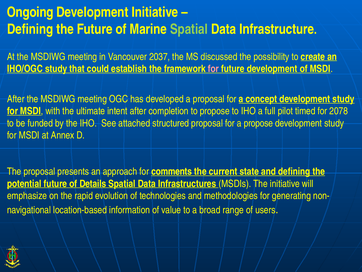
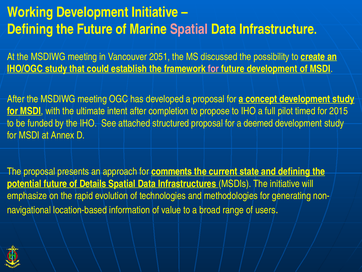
Ongoing: Ongoing -> Working (30, 12)
Spatial colour: light green -> pink (189, 29)
2037: 2037 -> 2051 (160, 57)
2078: 2078 -> 2015 (339, 111)
a propose: propose -> deemed (258, 123)
